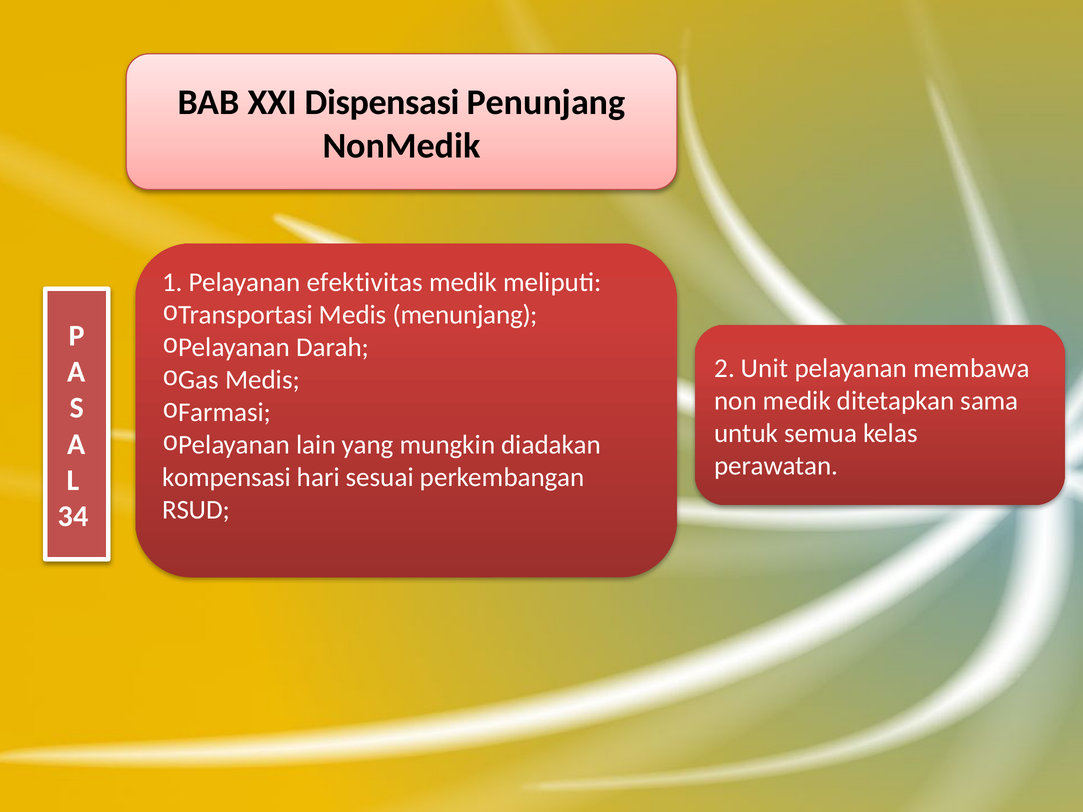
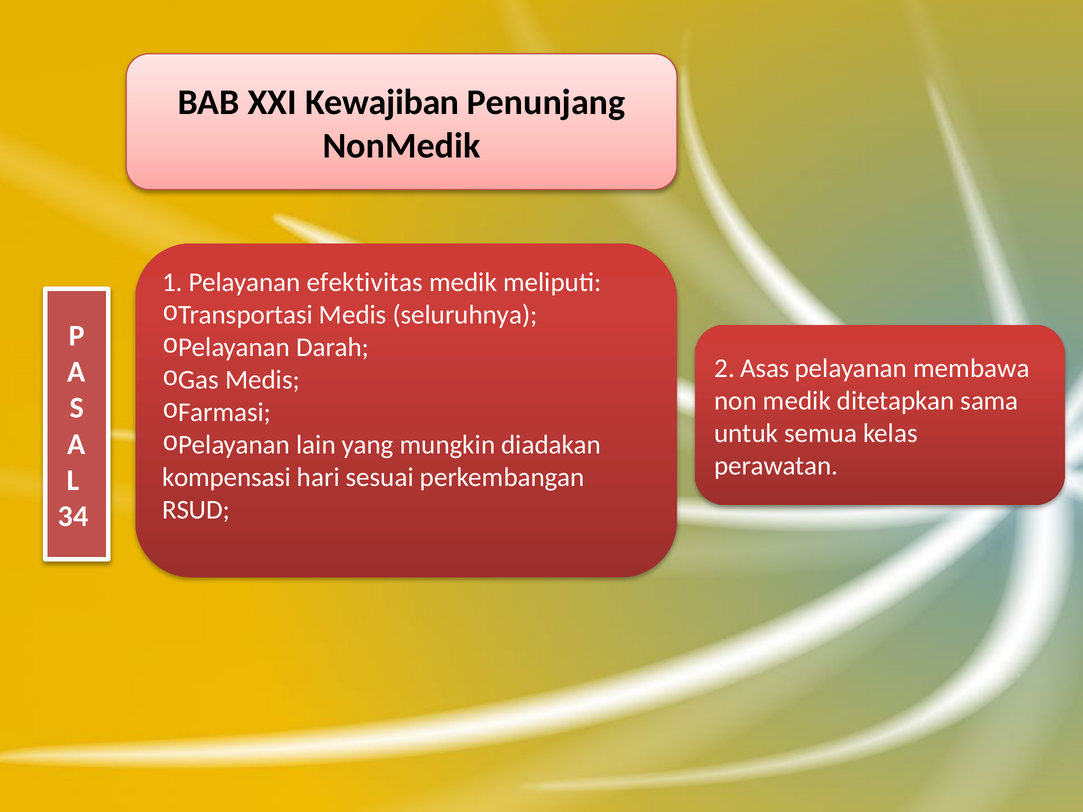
Dispensasi: Dispensasi -> Kewajiban (382, 103)
menunjang: menunjang -> seluruhnya (465, 315)
Unit: Unit -> Asas (765, 368)
